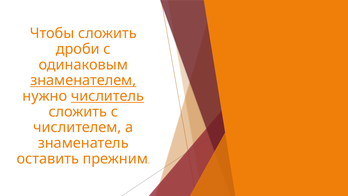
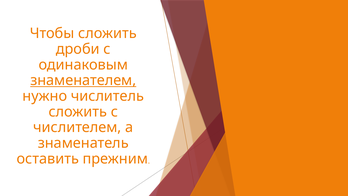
числитель underline: present -> none (107, 96)
